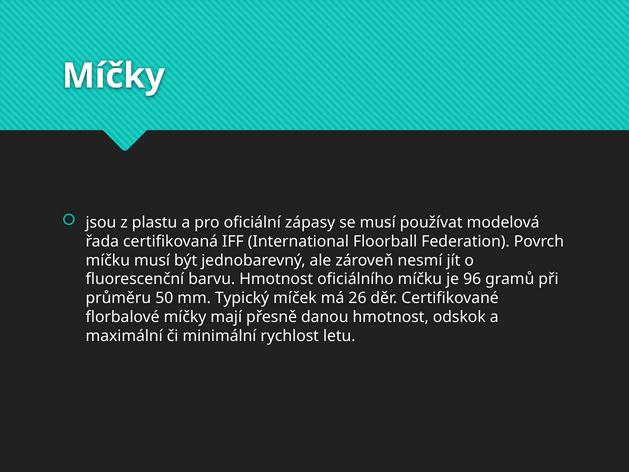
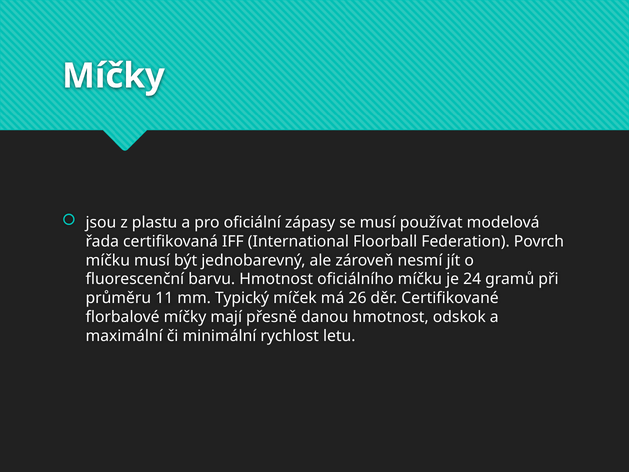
96: 96 -> 24 (472, 279)
50: 50 -> 11 (164, 298)
